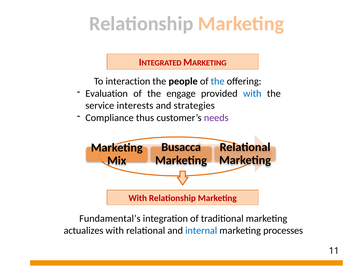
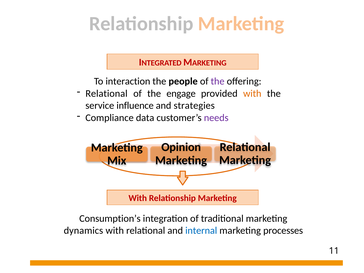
the colour: blue -> purple (218, 81)
Evaluation: Evaluation -> Relational (107, 93)
with colour: blue -> orange (252, 93)
interests: interests -> influence (135, 106)
thus: thus -> data (145, 118)
Busacca: Busacca -> Opinion (181, 147)
Fundamental’s: Fundamental’s -> Consumption’s (110, 218)
actualizes: actualizes -> dynamics (83, 231)
